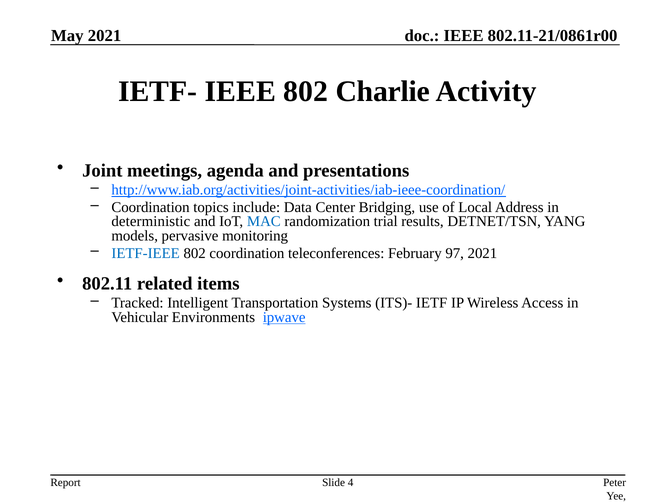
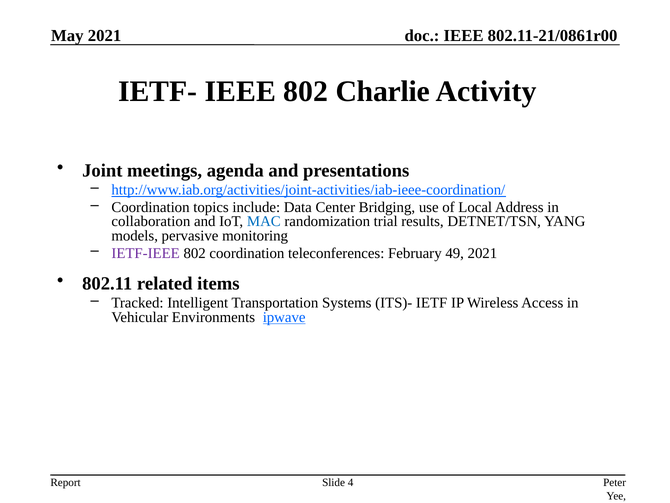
deterministic: deterministic -> collaboration (151, 221)
IETF-IEEE colour: blue -> purple (146, 253)
97: 97 -> 49 (455, 253)
